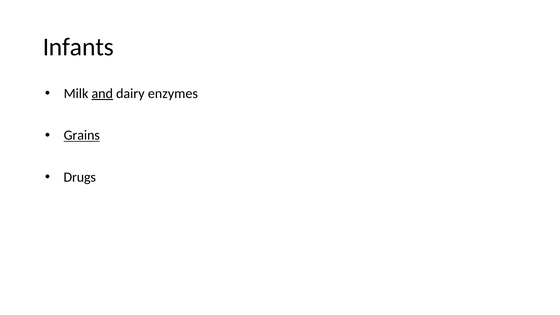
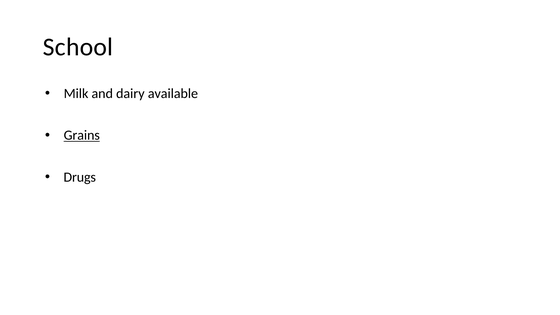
Infants: Infants -> School (78, 47)
and underline: present -> none (102, 93)
enzymes: enzymes -> available (173, 93)
